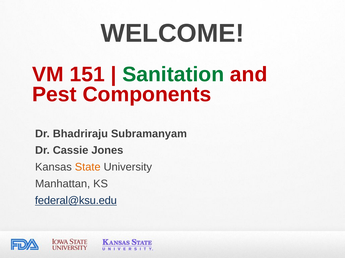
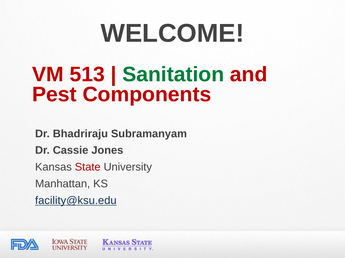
151: 151 -> 513 (87, 75)
State colour: orange -> red (88, 168)
federal@ksu.edu: federal@ksu.edu -> facility@ksu.edu (76, 201)
